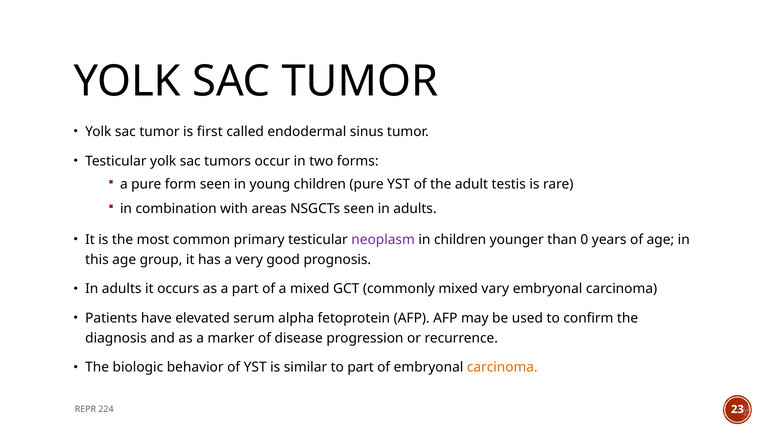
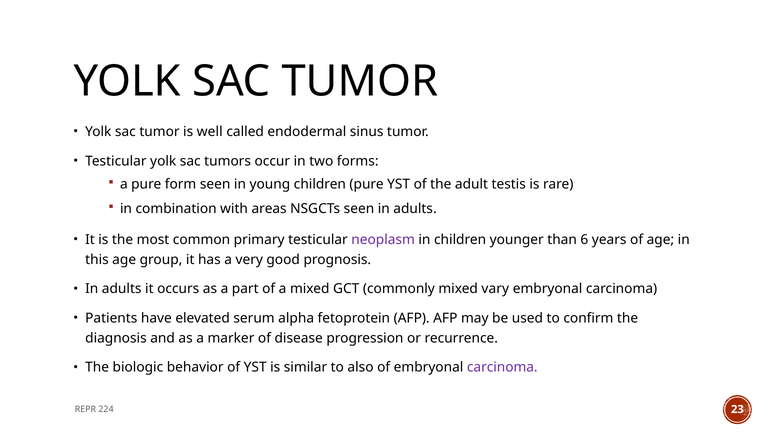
first: first -> well (210, 132)
0: 0 -> 6 (584, 240)
to part: part -> also (361, 367)
carcinoma colour: orange -> purple (502, 367)
